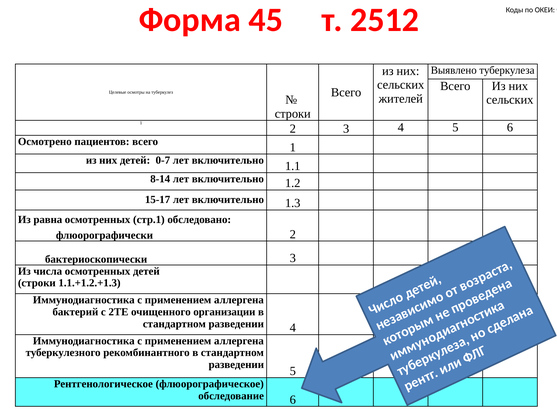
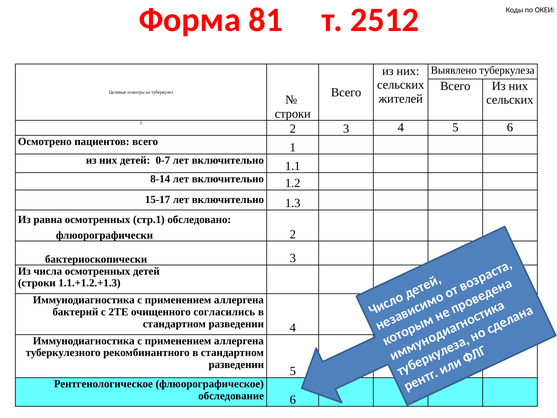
45: 45 -> 81 (266, 20)
организации: организации -> согласились (224, 312)
